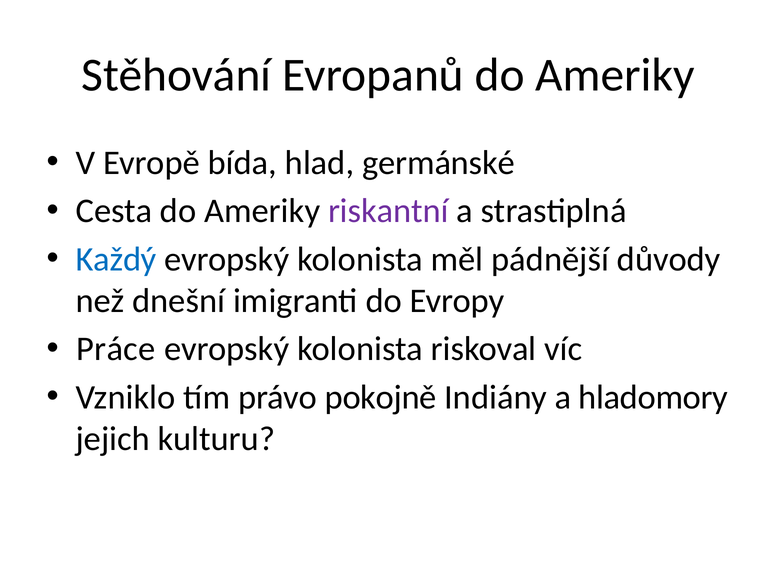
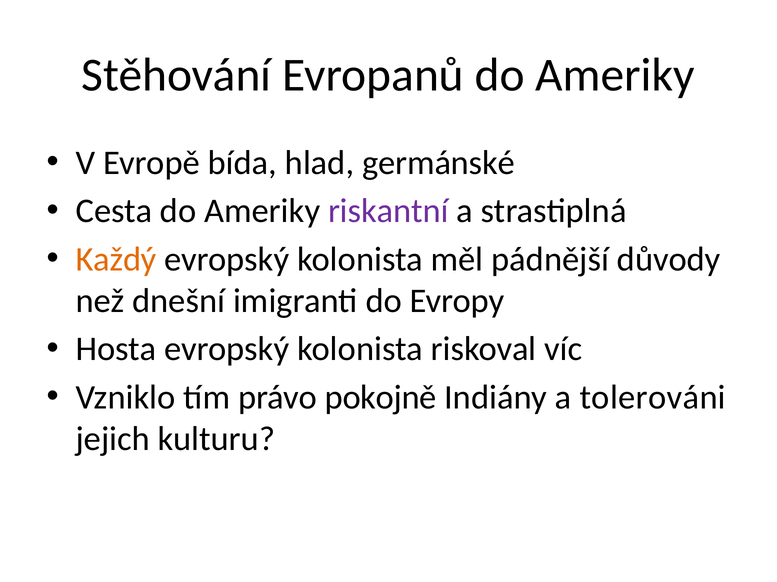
Každý colour: blue -> orange (116, 260)
Práce: Práce -> Hosta (116, 350)
hladomory: hladomory -> tolerováni (653, 398)
